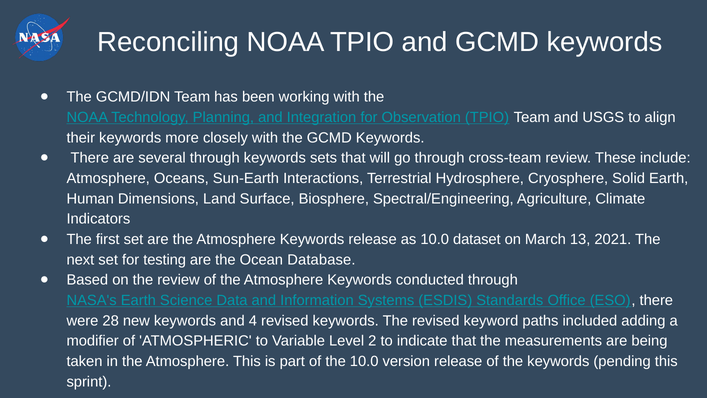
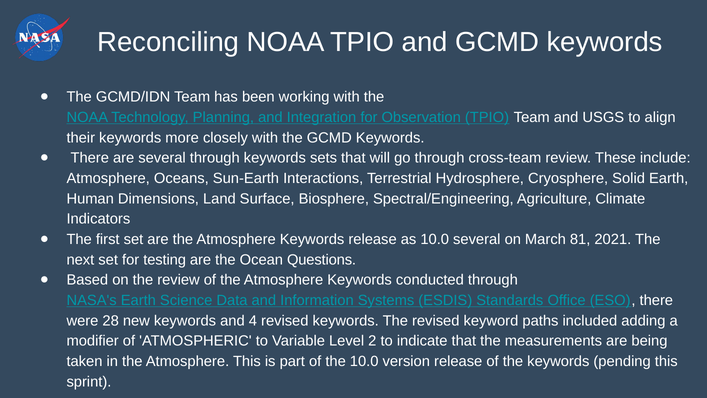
10.0 dataset: dataset -> several (477, 239)
13: 13 -> 81 (580, 239)
Database: Database -> Questions (322, 259)
